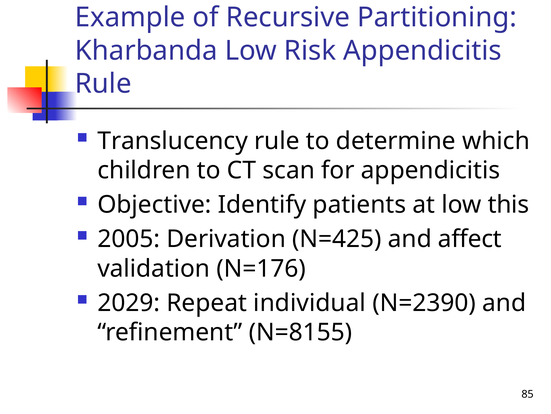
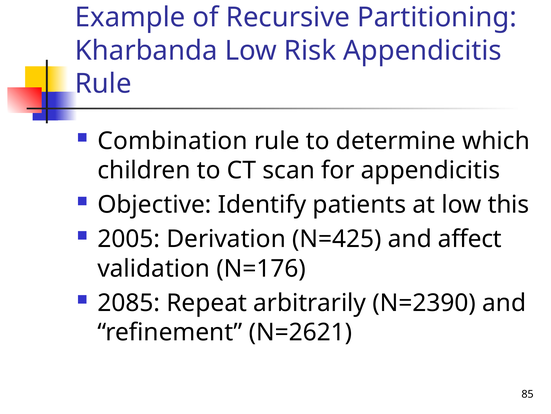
Translucency: Translucency -> Combination (173, 141)
2029: 2029 -> 2085 (129, 302)
individual: individual -> arbitrarily (310, 302)
N=8155: N=8155 -> N=2621 (301, 332)
